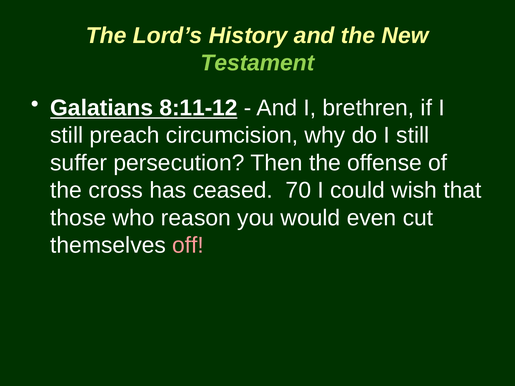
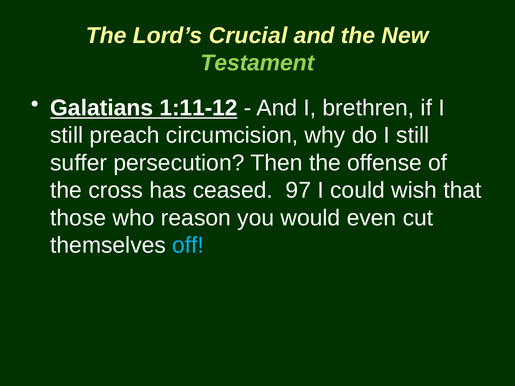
History: History -> Crucial (248, 36)
8:11-12: 8:11-12 -> 1:11-12 (198, 108)
70: 70 -> 97 (298, 190)
off colour: pink -> light blue (188, 245)
